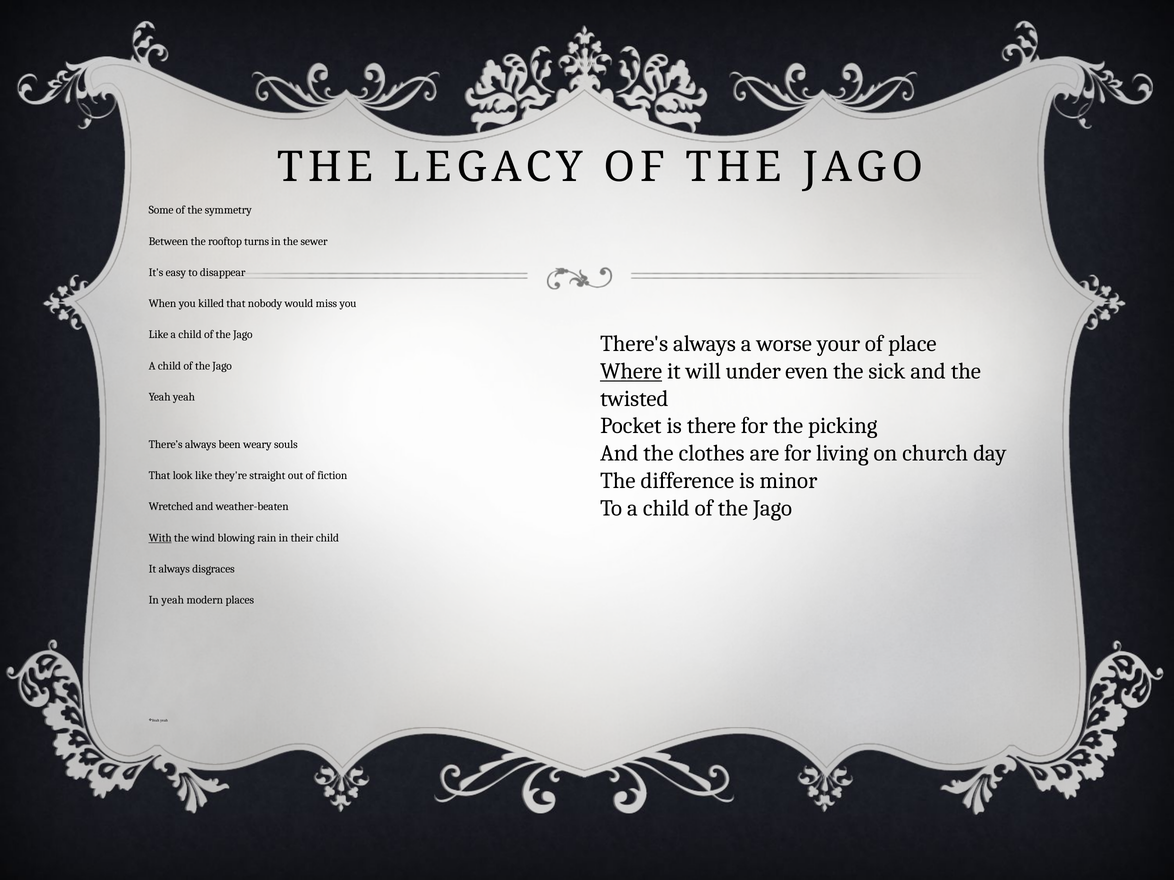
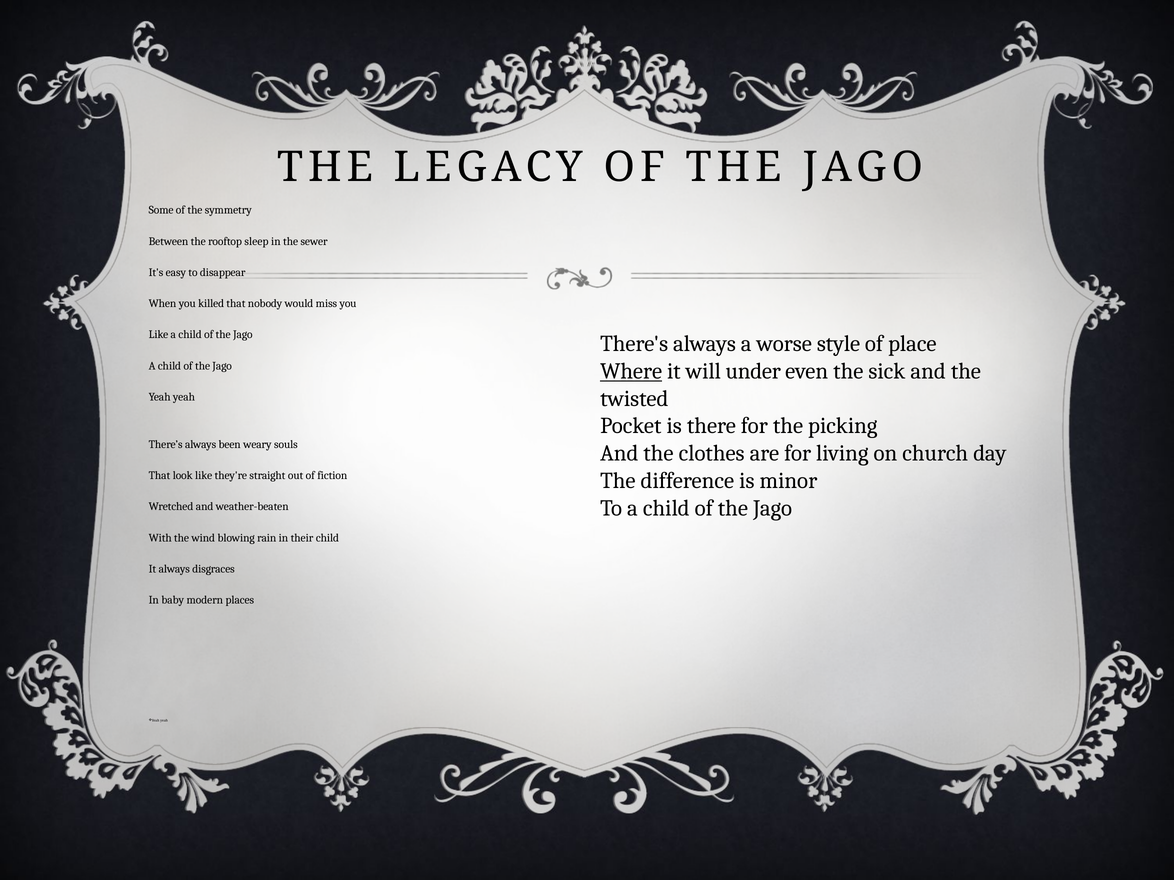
turns: turns -> sleep (256, 241)
your: your -> style (838, 344)
With underline: present -> none (160, 538)
In yeah: yeah -> baby (173, 600)
